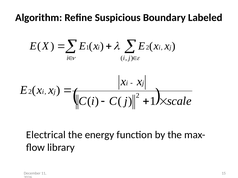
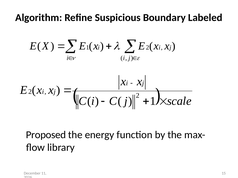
Electrical: Electrical -> Proposed (46, 135)
